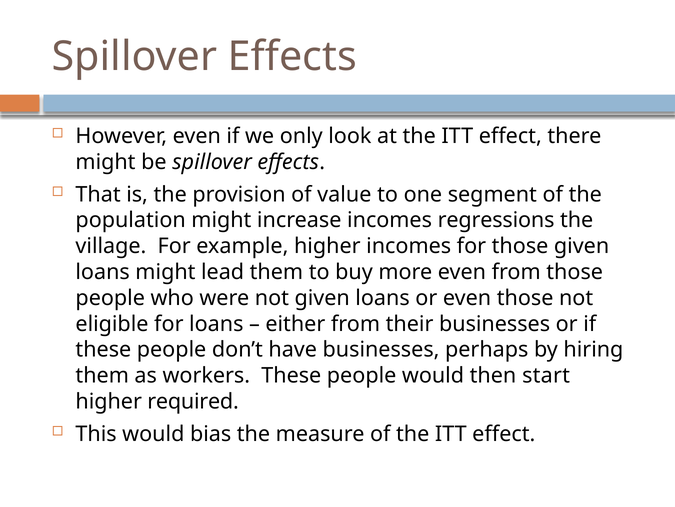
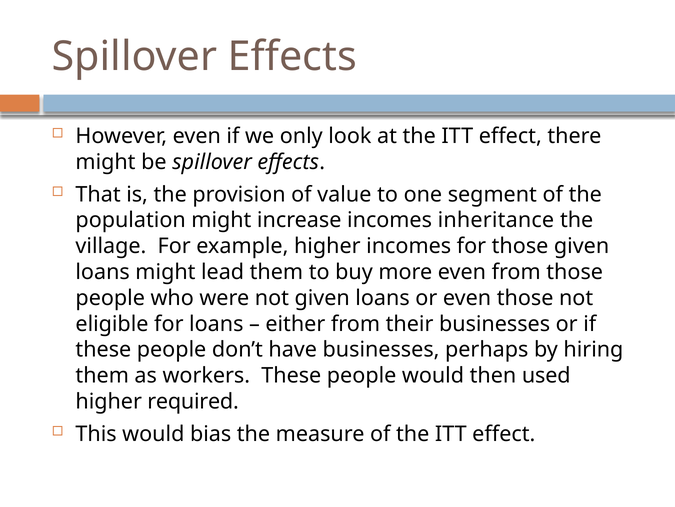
regressions: regressions -> inheritance (496, 220)
start: start -> used (546, 375)
